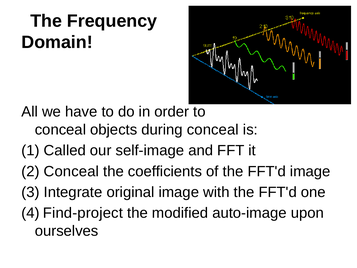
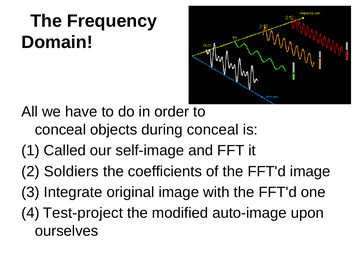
2 Conceal: Conceal -> Soldiers (71, 171)
Find-project: Find-project -> Test-project (83, 213)
